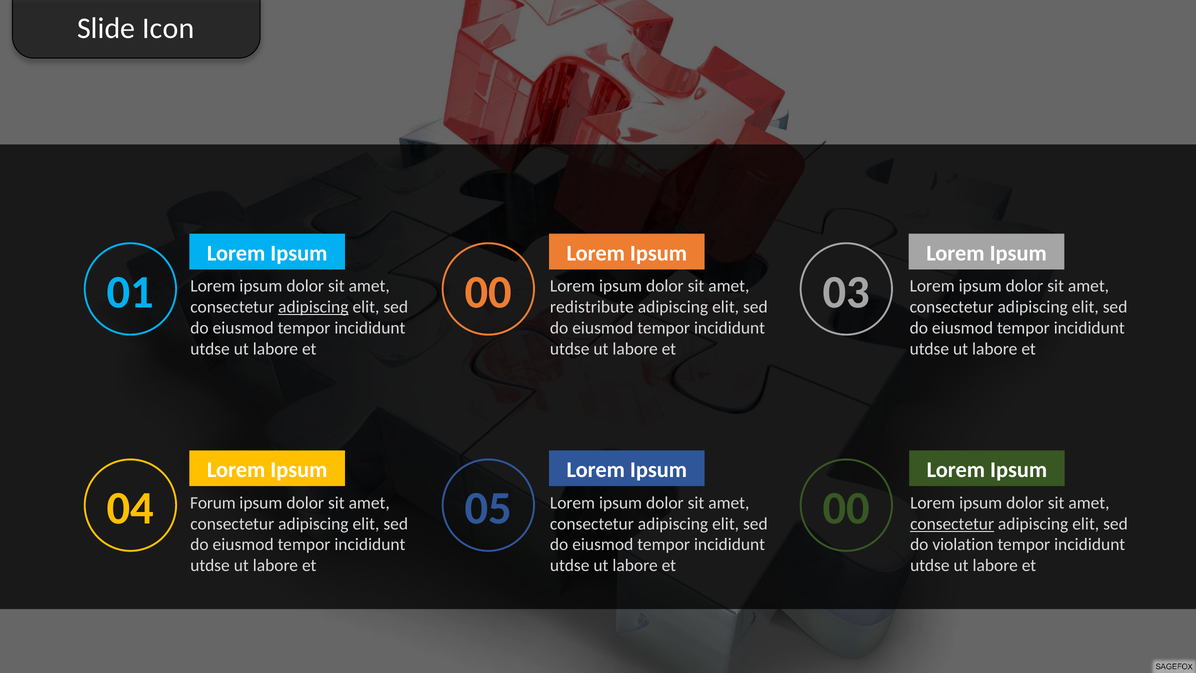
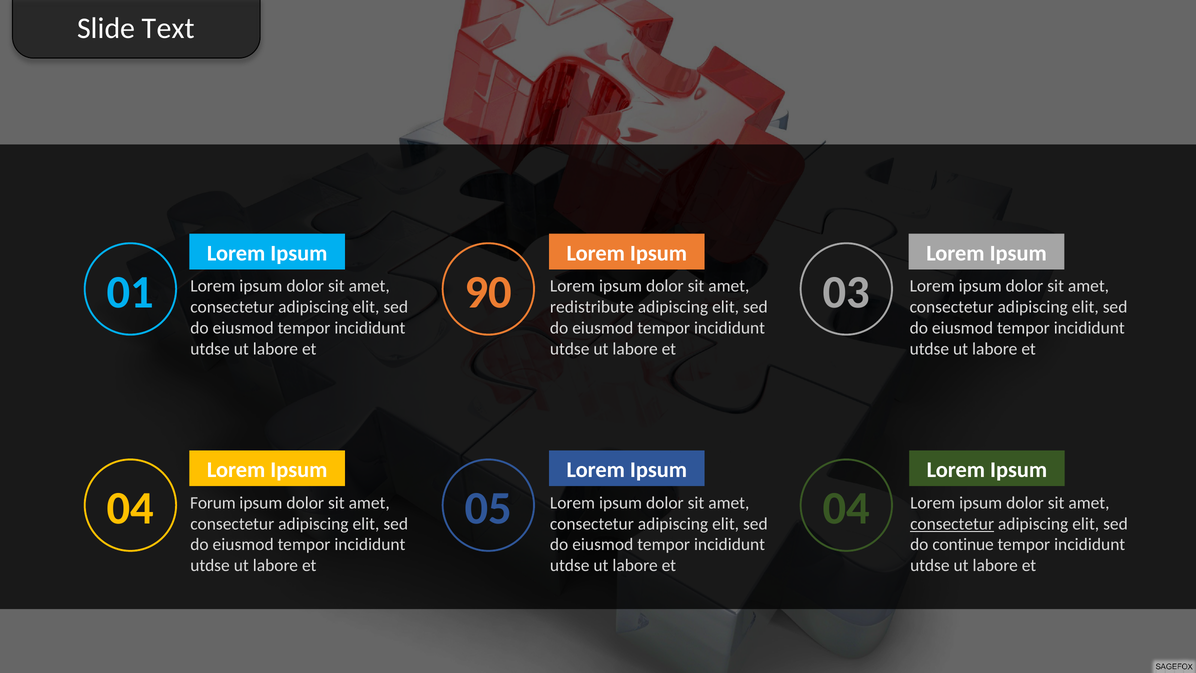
Icon: Icon -> Text (168, 28)
01 00: 00 -> 90 (488, 292)
adipiscing underline: present -> none (313, 307)
05 00: 00 -> 04 (846, 508)
violation: violation -> continue (963, 545)
